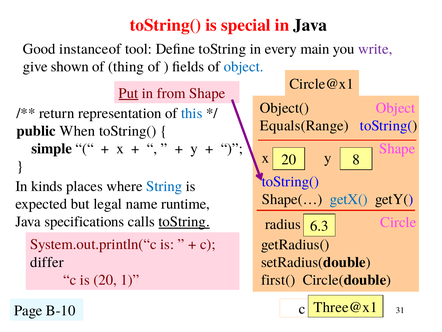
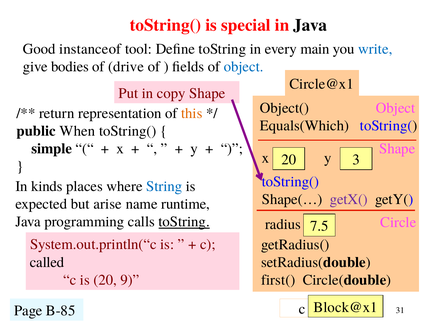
write colour: purple -> blue (375, 49)
shown: shown -> bodies (70, 67)
thing: thing -> drive (126, 67)
Put underline: present -> none (128, 93)
from: from -> copy (171, 93)
this colour: blue -> orange (192, 113)
Equals(Range: Equals(Range -> Equals(Which (304, 125)
8: 8 -> 3 (356, 159)
getX( colour: blue -> purple (349, 199)
legal: legal -> arise (108, 204)
specifications: specifications -> programming (84, 221)
6.3: 6.3 -> 7.5 (319, 226)
differ: differ -> called (47, 262)
1: 1 -> 9 (130, 279)
Three@x1: Three@x1 -> Block@x1 (346, 307)
B-10: B-10 -> B-85 (61, 310)
